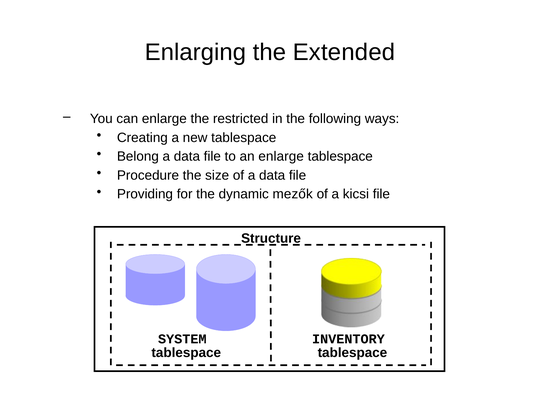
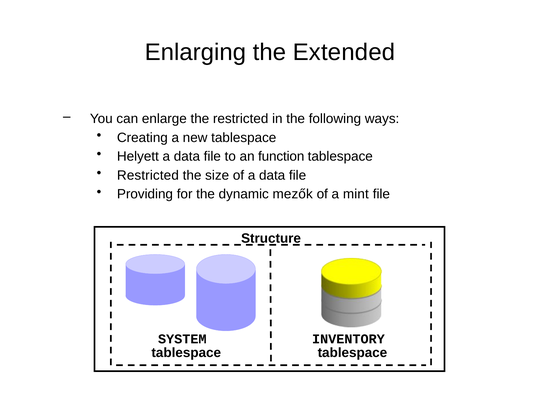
Belong: Belong -> Helyett (138, 157)
an enlarge: enlarge -> function (281, 157)
Procedure: Procedure -> Restricted (148, 175)
kicsi: kicsi -> mint (356, 194)
